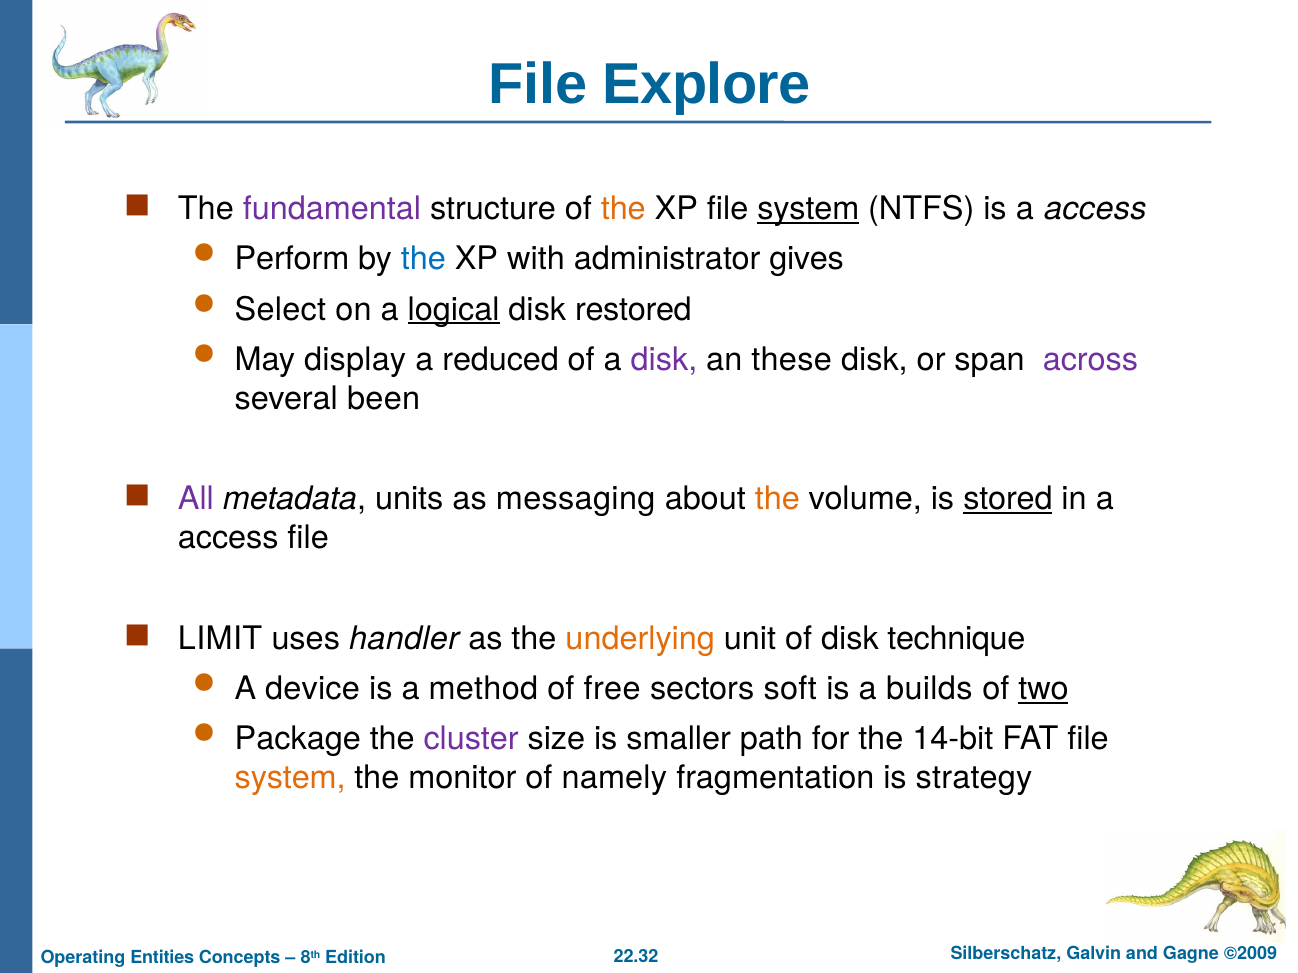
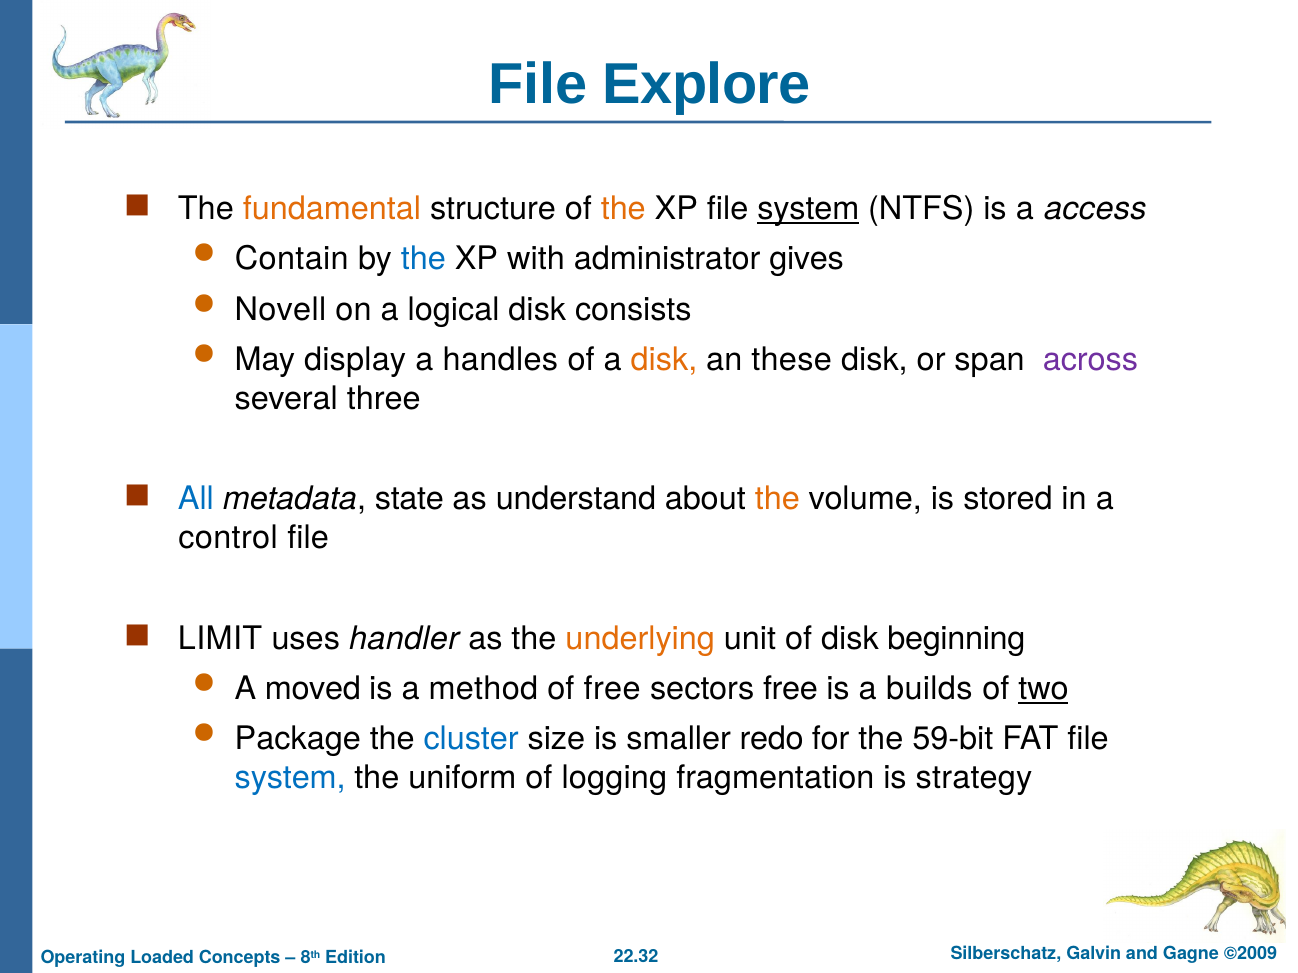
fundamental colour: purple -> orange (332, 209)
Perform: Perform -> Contain (292, 259)
Select: Select -> Novell (280, 310)
logical underline: present -> none (454, 310)
restored: restored -> consists (633, 310)
reduced: reduced -> handles (500, 360)
disk colour: purple -> orange (664, 360)
been: been -> three (384, 399)
All colour: purple -> blue (196, 499)
units: units -> state (409, 499)
messaging: messaging -> understand (576, 499)
stored underline: present -> none (1008, 499)
access: access -> control (228, 538)
technique: technique -> beginning (956, 639)
device: device -> moved (313, 689)
sectors soft: soft -> free (791, 689)
cluster colour: purple -> blue (471, 739)
path: path -> redo (772, 739)
14-bit: 14-bit -> 59-bit (953, 739)
system colour: orange -> blue (290, 778)
monitor: monitor -> uniform (462, 778)
namely: namely -> logging (614, 778)
Entities: Entities -> Loaded (162, 958)
